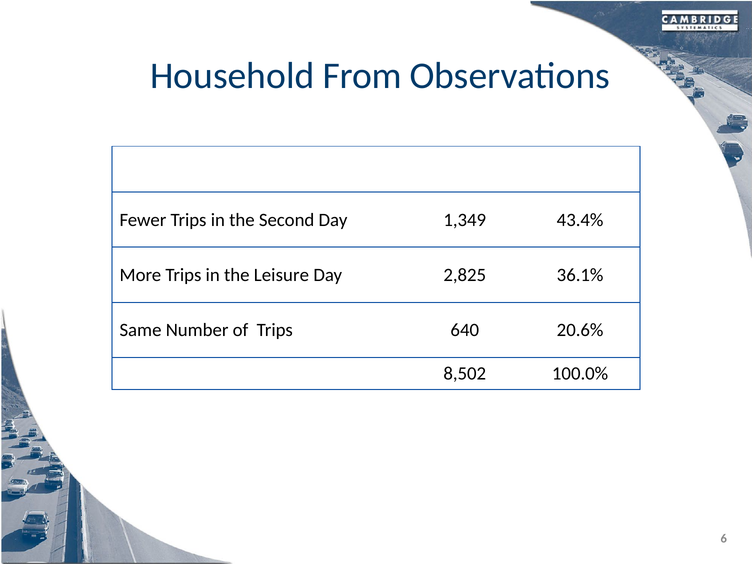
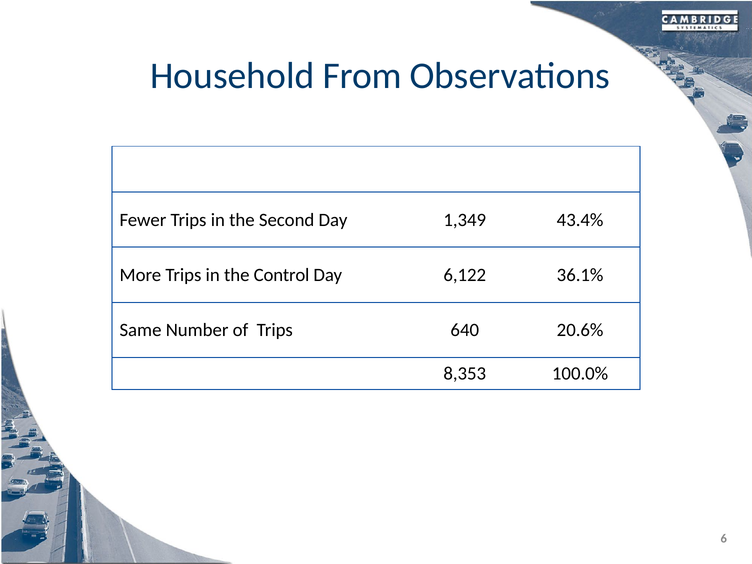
Leisure: Leisure -> Control (282, 275)
2,825: 2,825 -> 6,122 (465, 275)
8,502: 8,502 -> 8,353 (465, 374)
